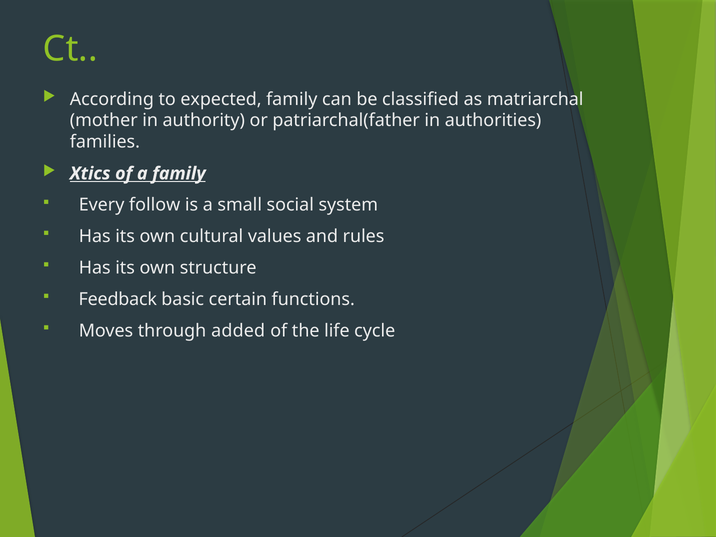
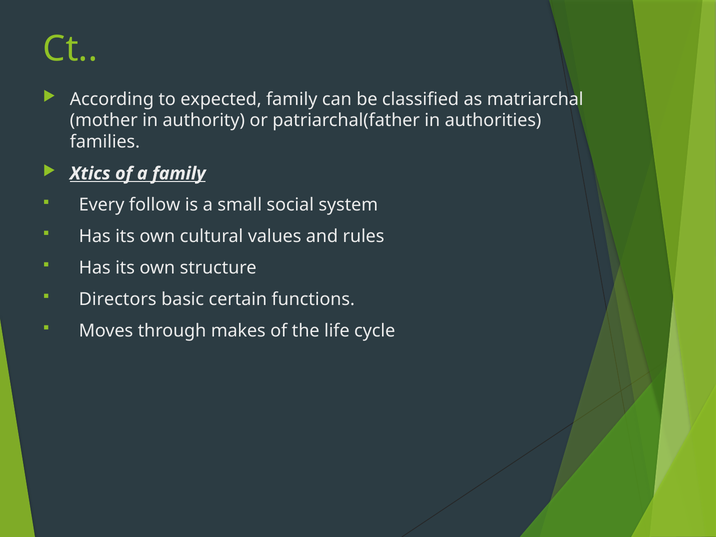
Feedback: Feedback -> Directors (118, 299)
added: added -> makes (238, 331)
